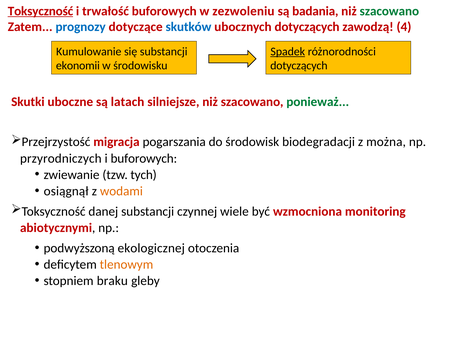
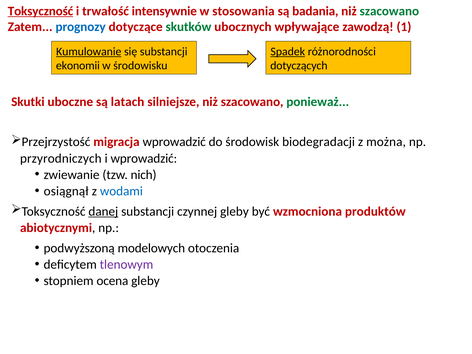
trwałość buforowych: buforowych -> intensywnie (164, 11)
zezwoleniu: zezwoleniu -> stosowania (243, 11)
skutków colour: blue -> green (189, 27)
ubocznych dotyczących: dotyczących -> wpływające (307, 27)
4: 4 -> 1 (404, 27)
Kumulowanie underline: none -> present (89, 51)
migracja pogarszania: pogarszania -> wprowadzić (174, 142)
i buforowych: buforowych -> wprowadzić (144, 158)
tych: tych -> nich (144, 175)
wodami colour: orange -> blue (121, 191)
danej underline: none -> present (103, 211)
czynnej wiele: wiele -> gleby (234, 211)
monitoring: monitoring -> produktów (375, 211)
ekologicznej: ekologicznej -> modelowych (151, 248)
tlenowym colour: orange -> purple (126, 265)
braku: braku -> ocena (112, 281)
